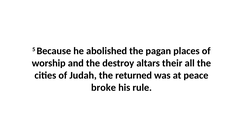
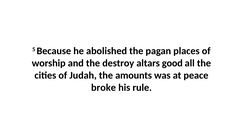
their: their -> good (172, 63)
returned: returned -> amounts (134, 75)
